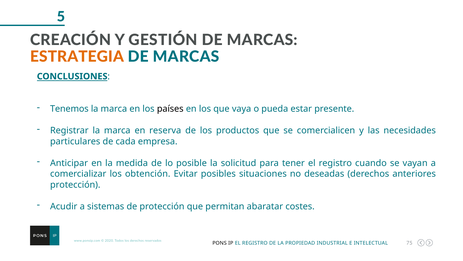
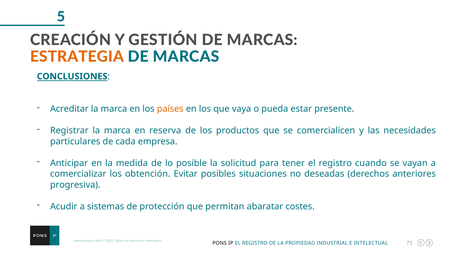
Tenemos: Tenemos -> Acreditar (69, 109)
países colour: black -> orange (170, 109)
protección: protección -> progresiva (75, 184)
